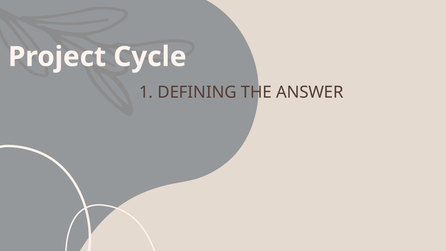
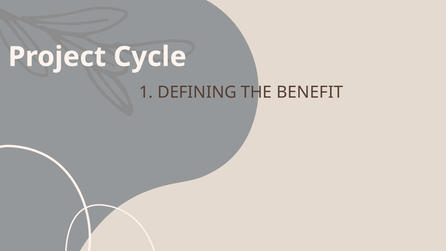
ANSWER: ANSWER -> BENEFIT (310, 92)
